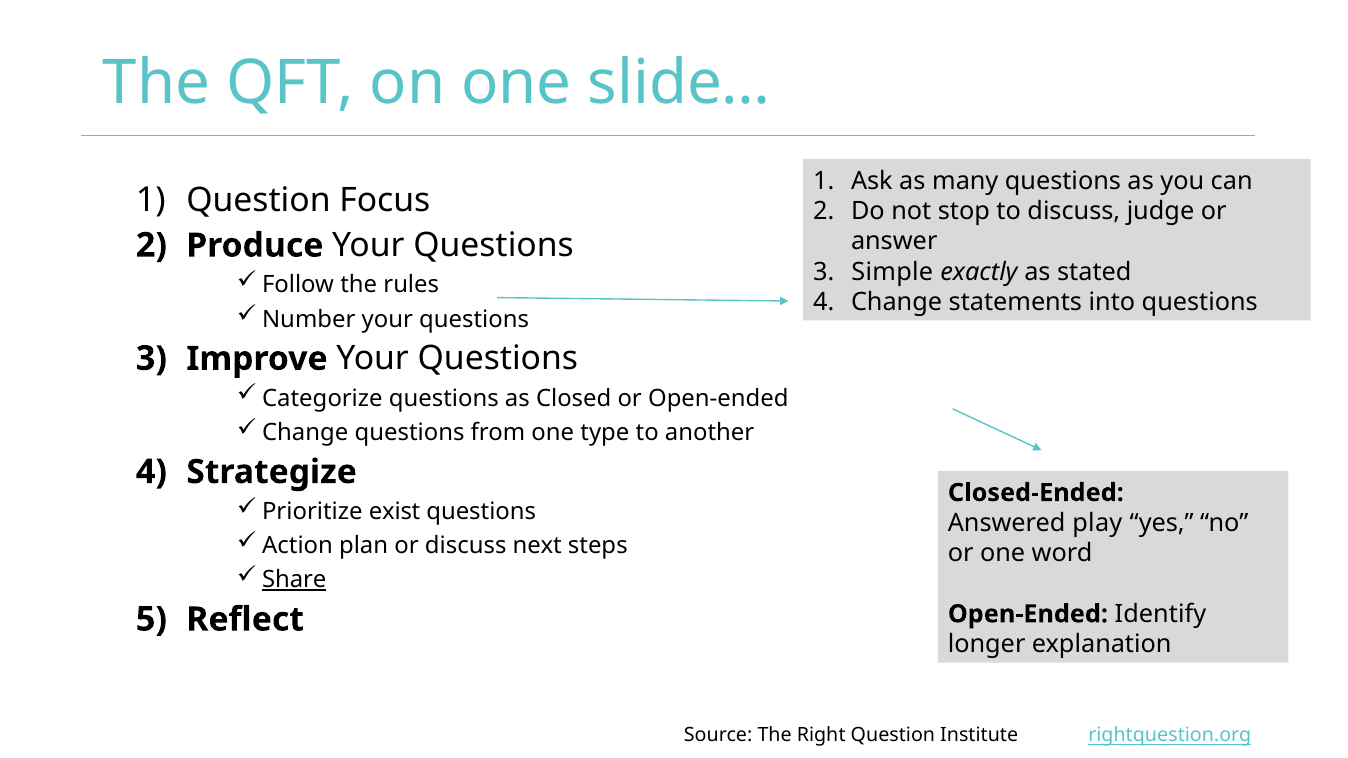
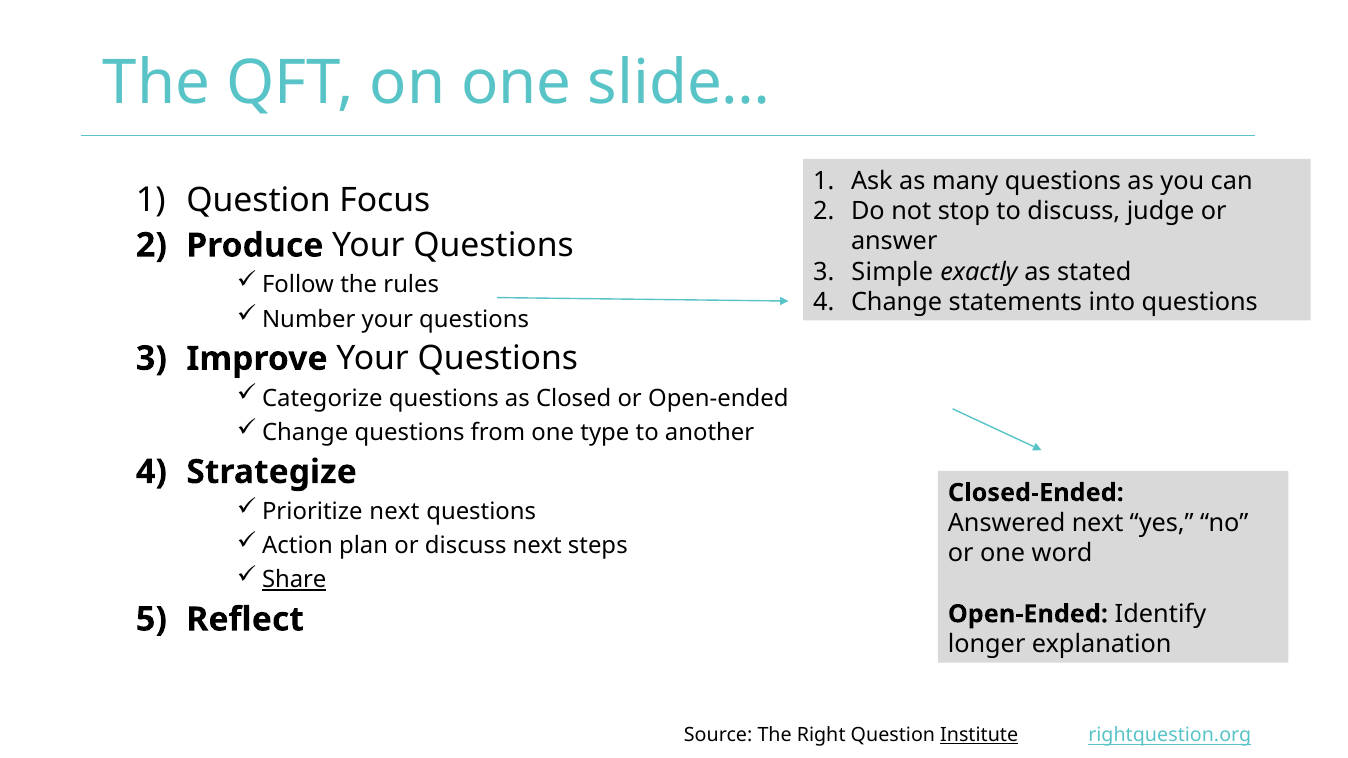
Prioritize exist: exist -> next (394, 512)
Answered play: play -> next (1098, 523)
Institute underline: none -> present (979, 736)
